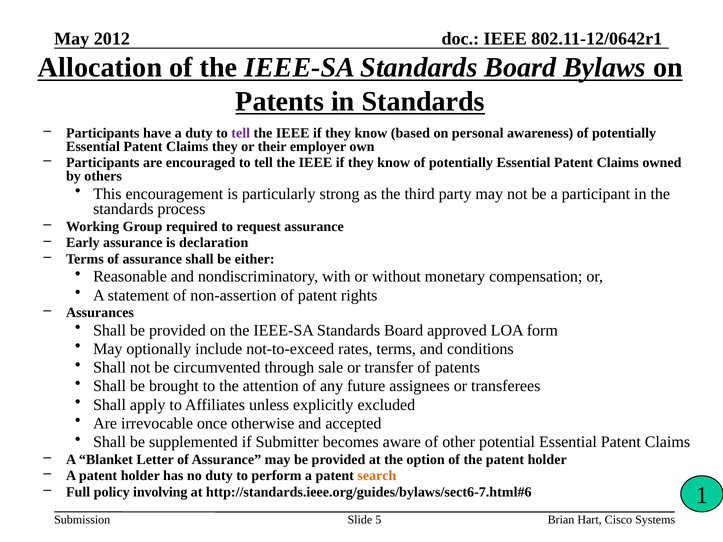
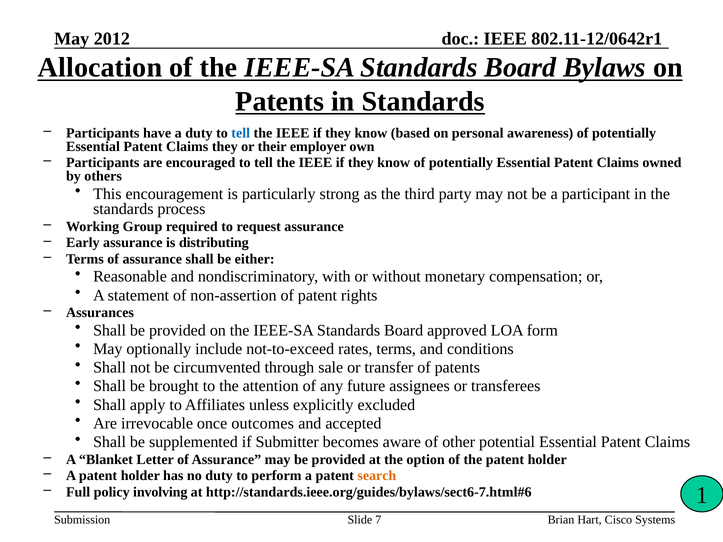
tell colour: purple -> blue (241, 133)
declaration: declaration -> distributing (214, 243)
otherwise: otherwise -> outcomes (263, 424)
5: 5 -> 7 (378, 520)
